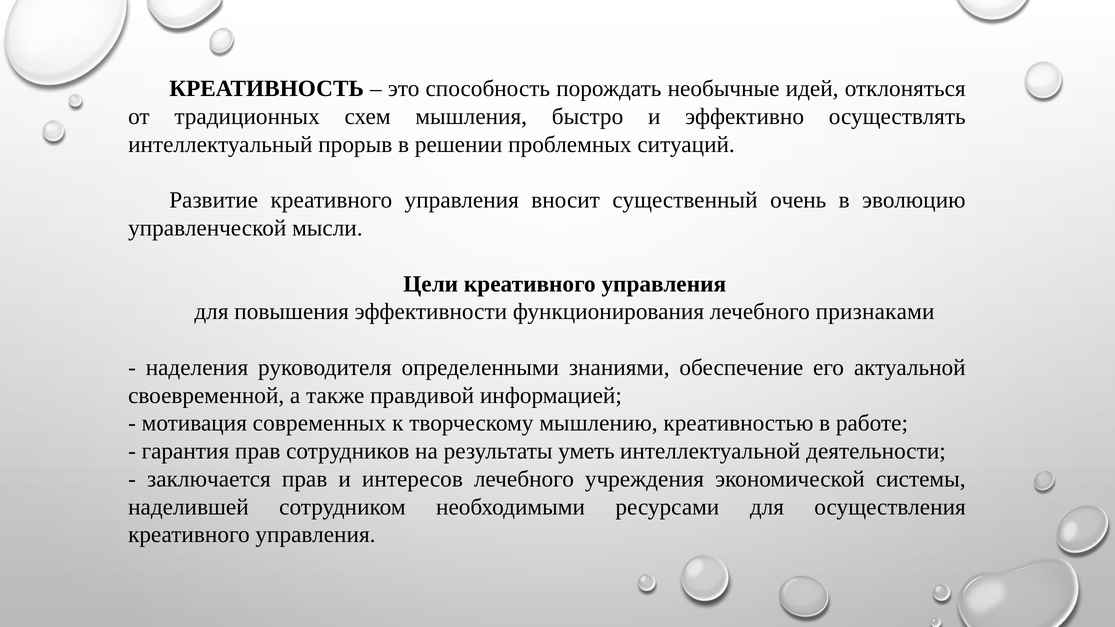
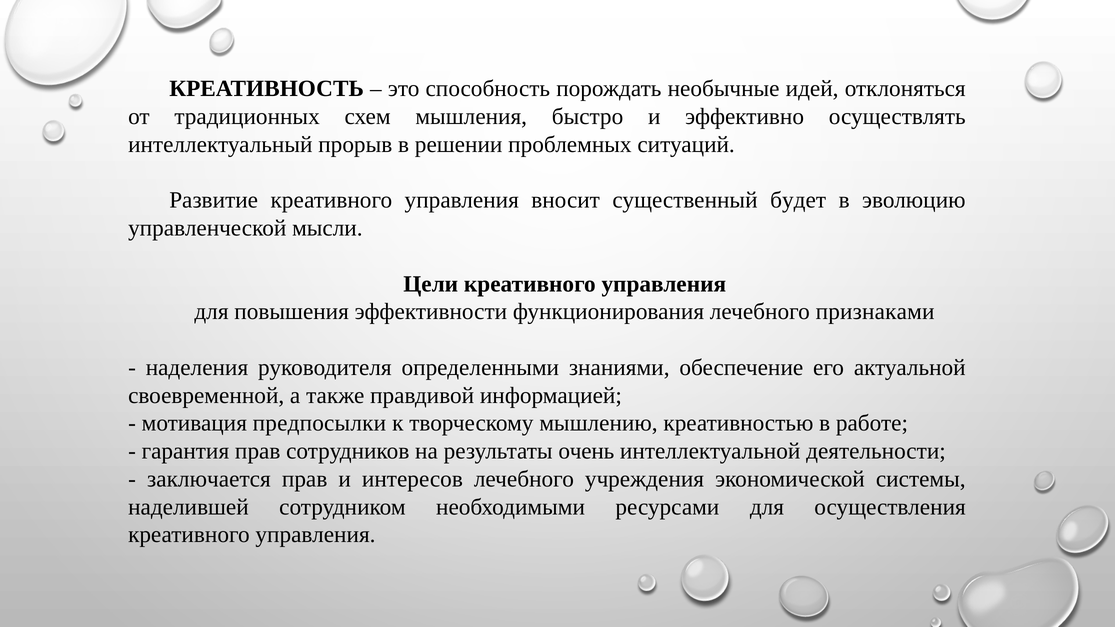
очень: очень -> будет (798, 200)
современных: современных -> предпосылки (319, 423)
уметь: уметь -> очень (586, 451)
